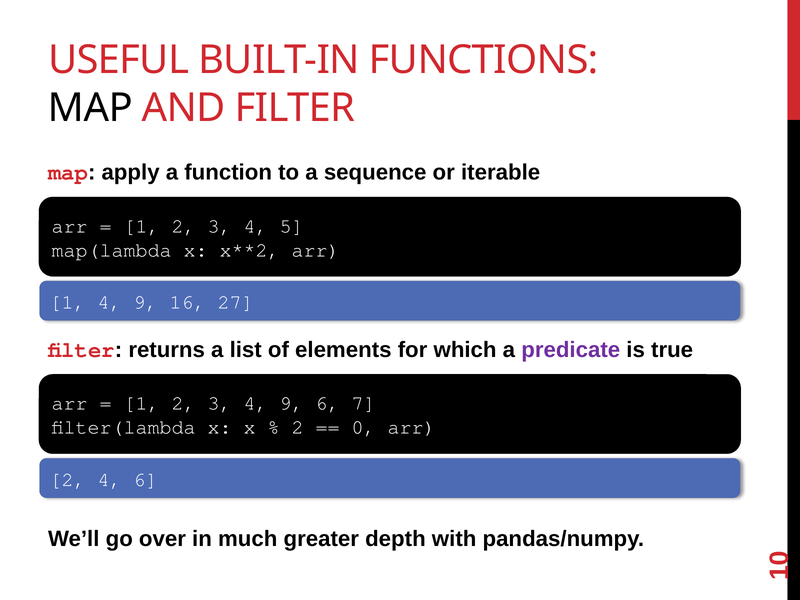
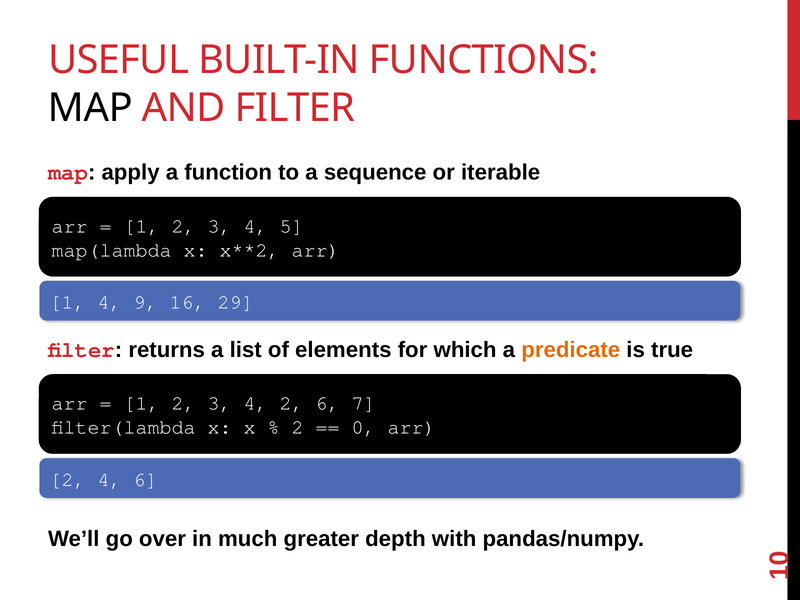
27: 27 -> 29 (236, 302)
predicate colour: purple -> orange (571, 350)
3 4 9: 9 -> 2 (292, 403)
